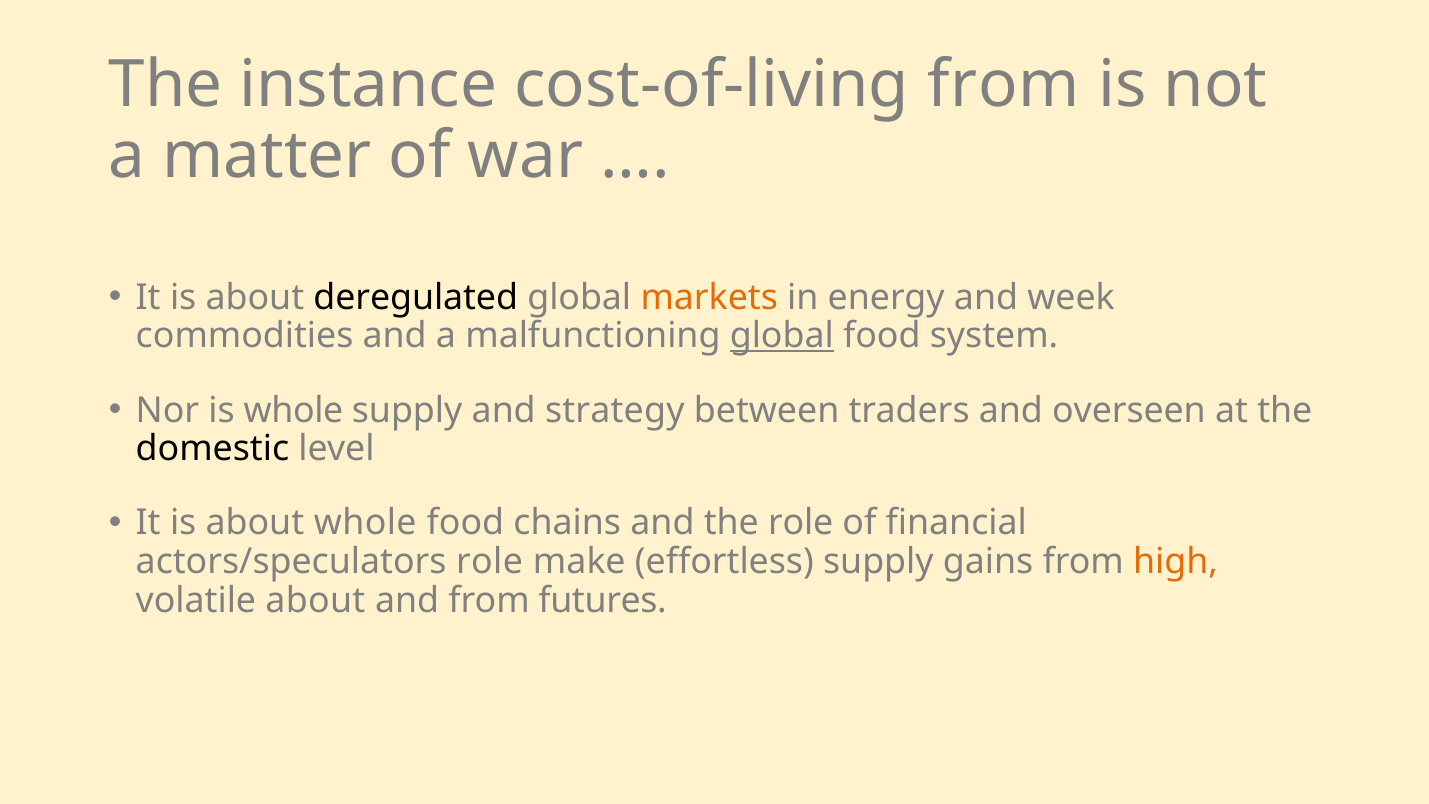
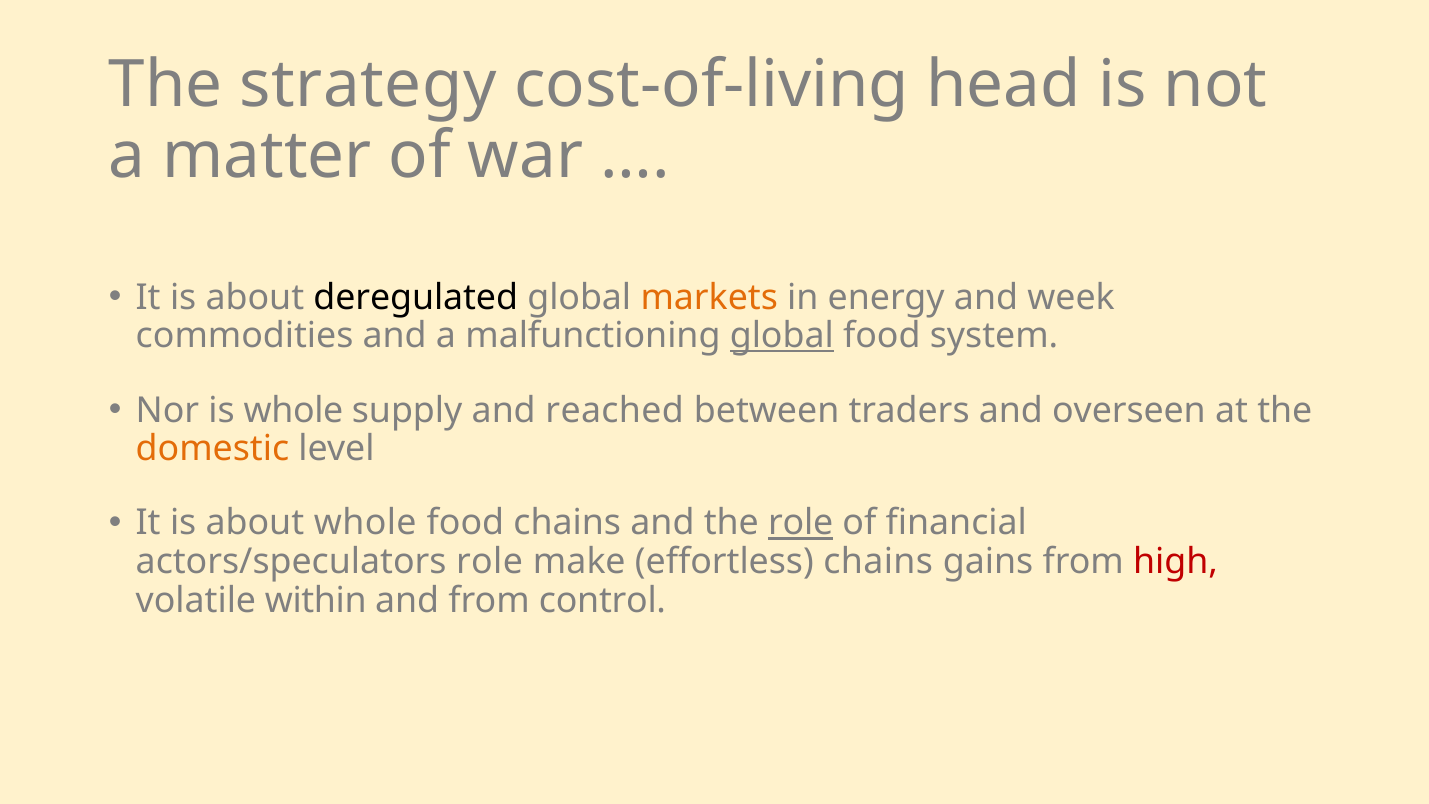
instance: instance -> strategy (368, 85)
cost-of-living from: from -> head (1004, 85)
strategy: strategy -> reached (615, 410)
domestic colour: black -> orange (212, 449)
role underline: none -> present (801, 523)
effortless supply: supply -> chains (878, 562)
high colour: orange -> red (1176, 562)
volatile about: about -> within (316, 600)
futures: futures -> control (603, 600)
